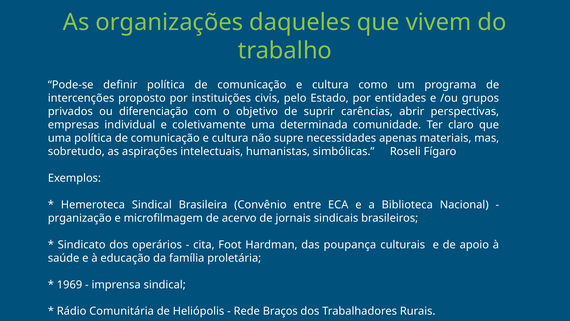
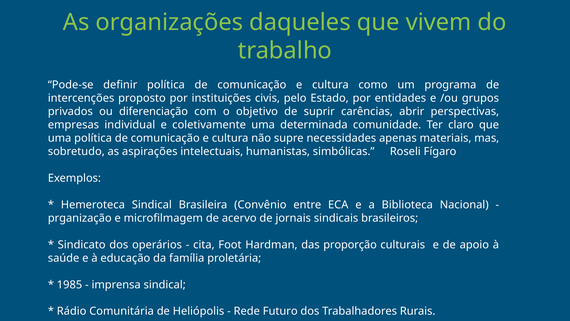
poupança: poupança -> proporção (350, 244)
1969: 1969 -> 1985 (70, 284)
Braços: Braços -> Futuro (280, 311)
